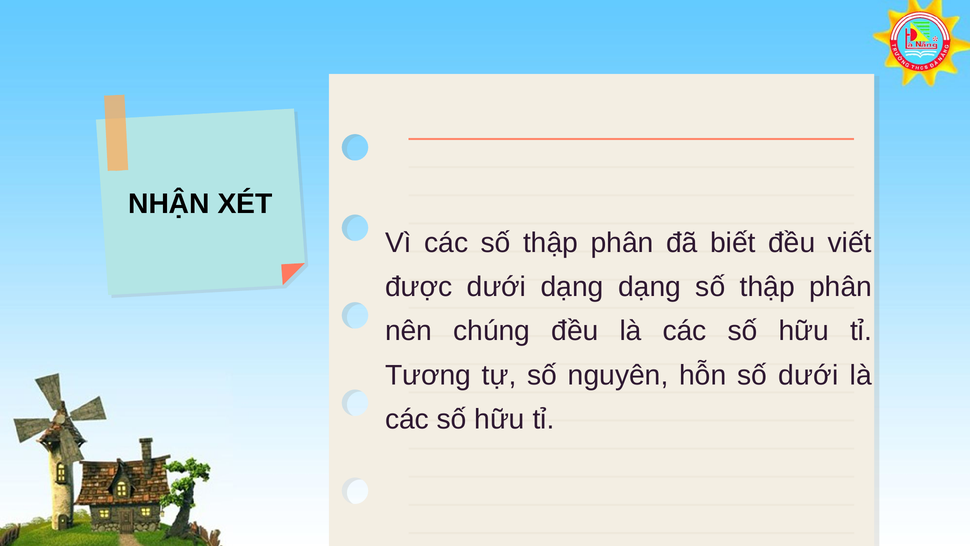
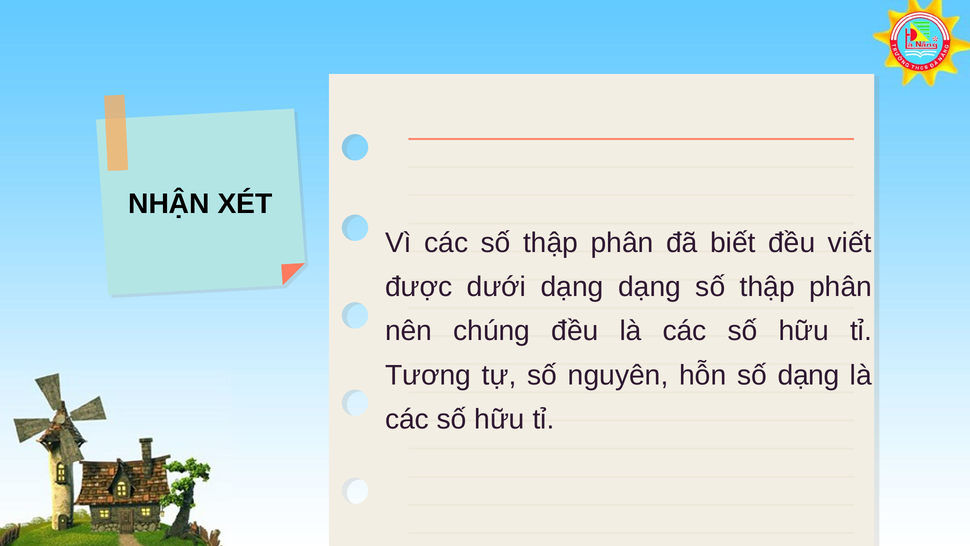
số dưới: dưới -> dạng (809, 375)
